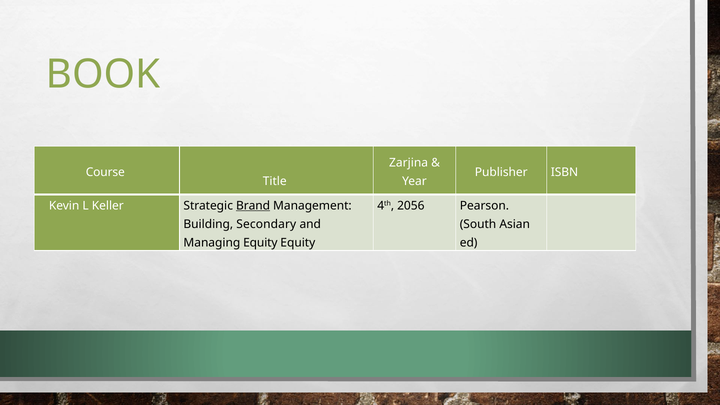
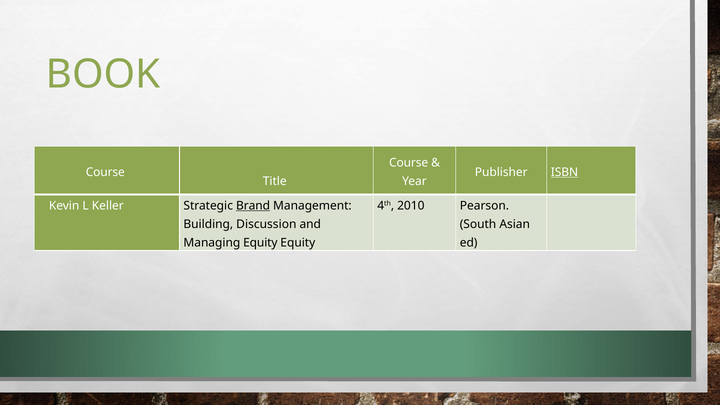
Zarjina: Zarjina -> Course (409, 163)
ISBN underline: none -> present (564, 172)
2056: 2056 -> 2010 (411, 206)
Secondary: Secondary -> Discussion (266, 224)
